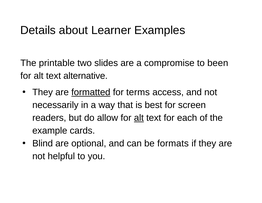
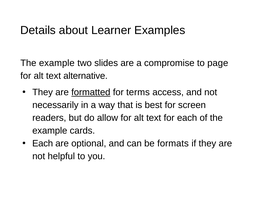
printable: printable -> example (57, 63)
been: been -> page (218, 63)
alt underline: present -> none (139, 118)
Blind: Blind -> Each (43, 143)
